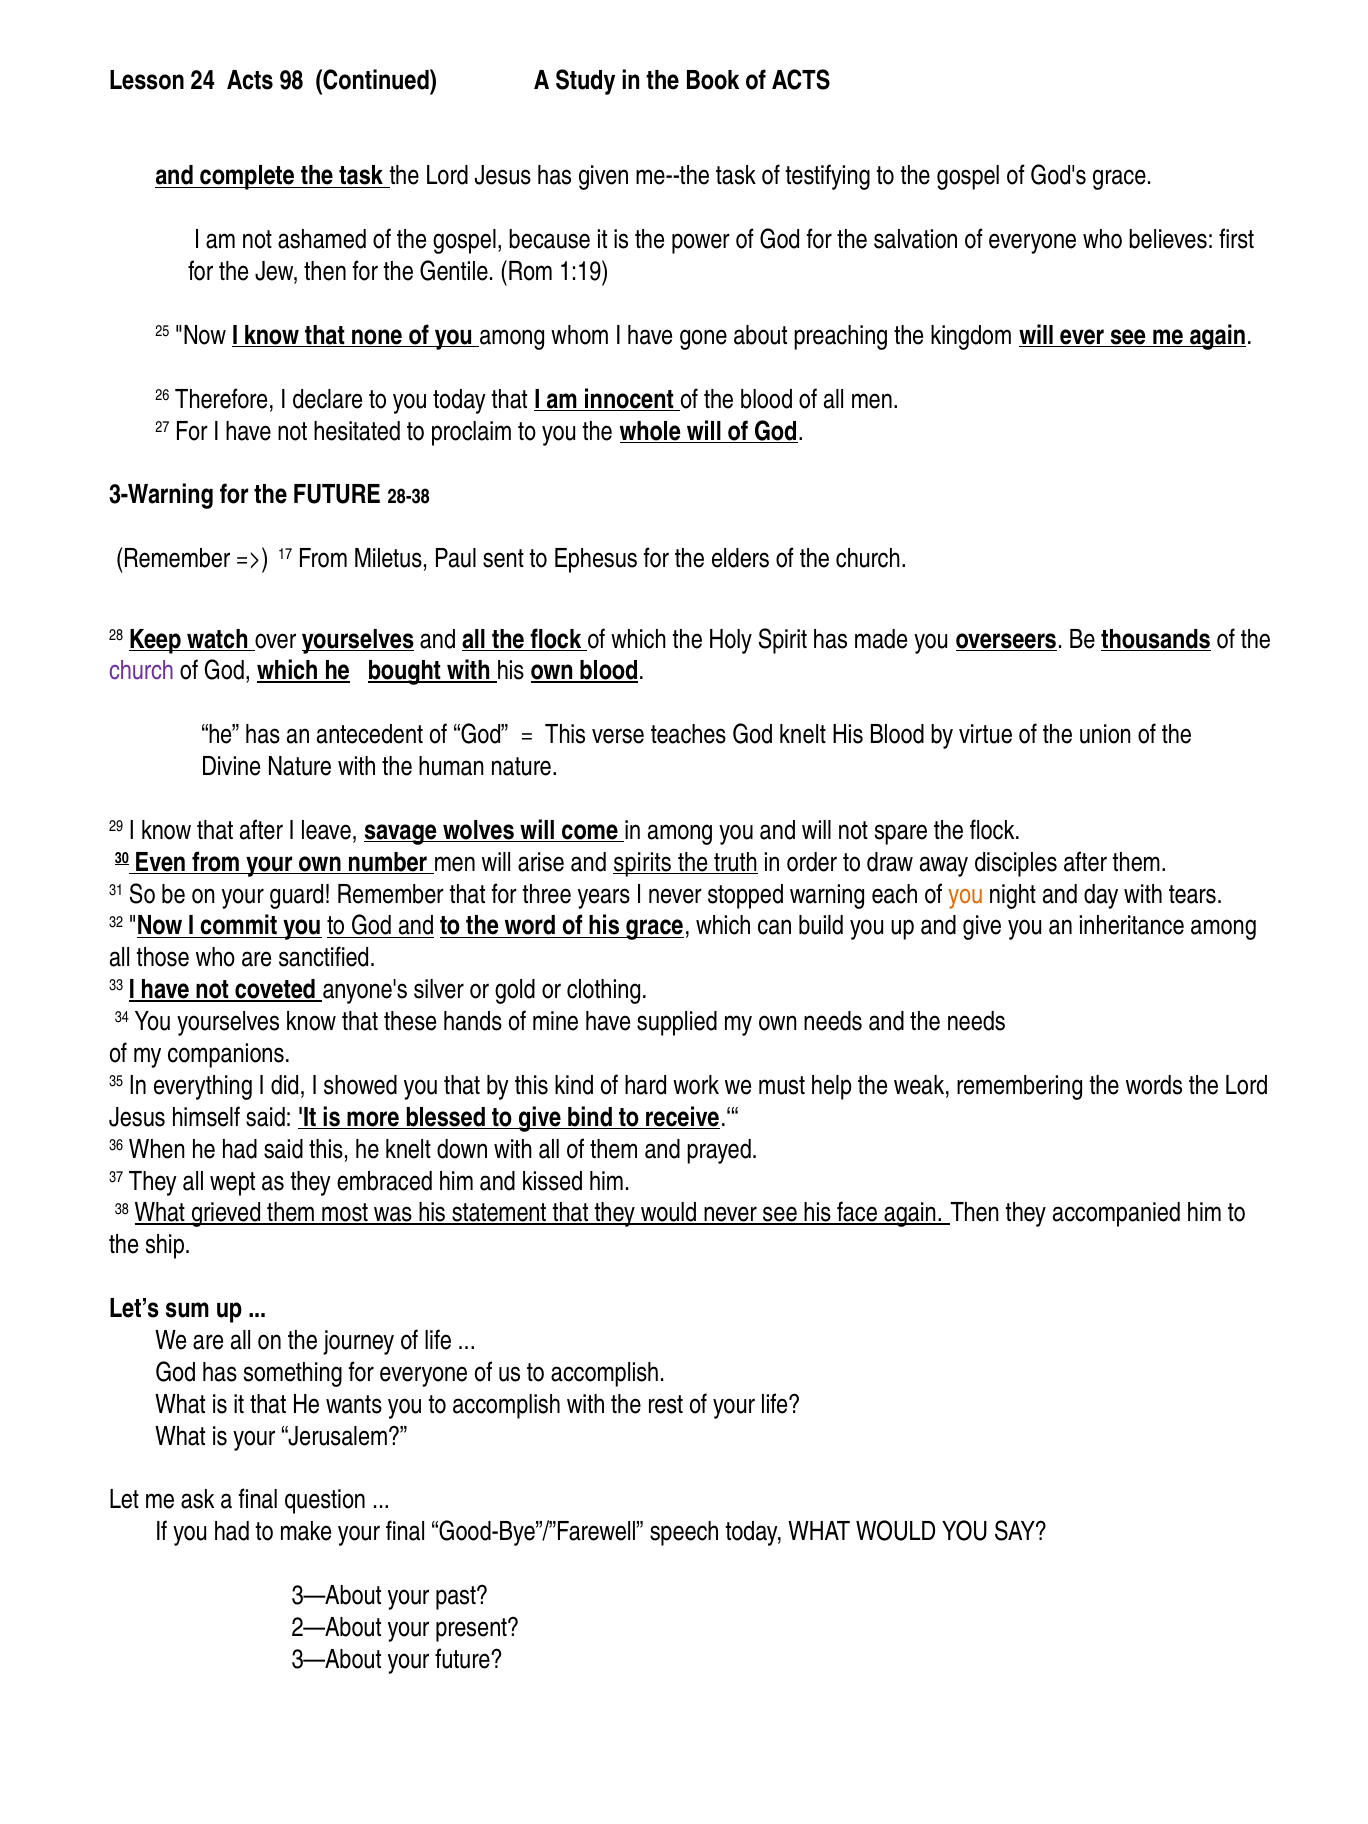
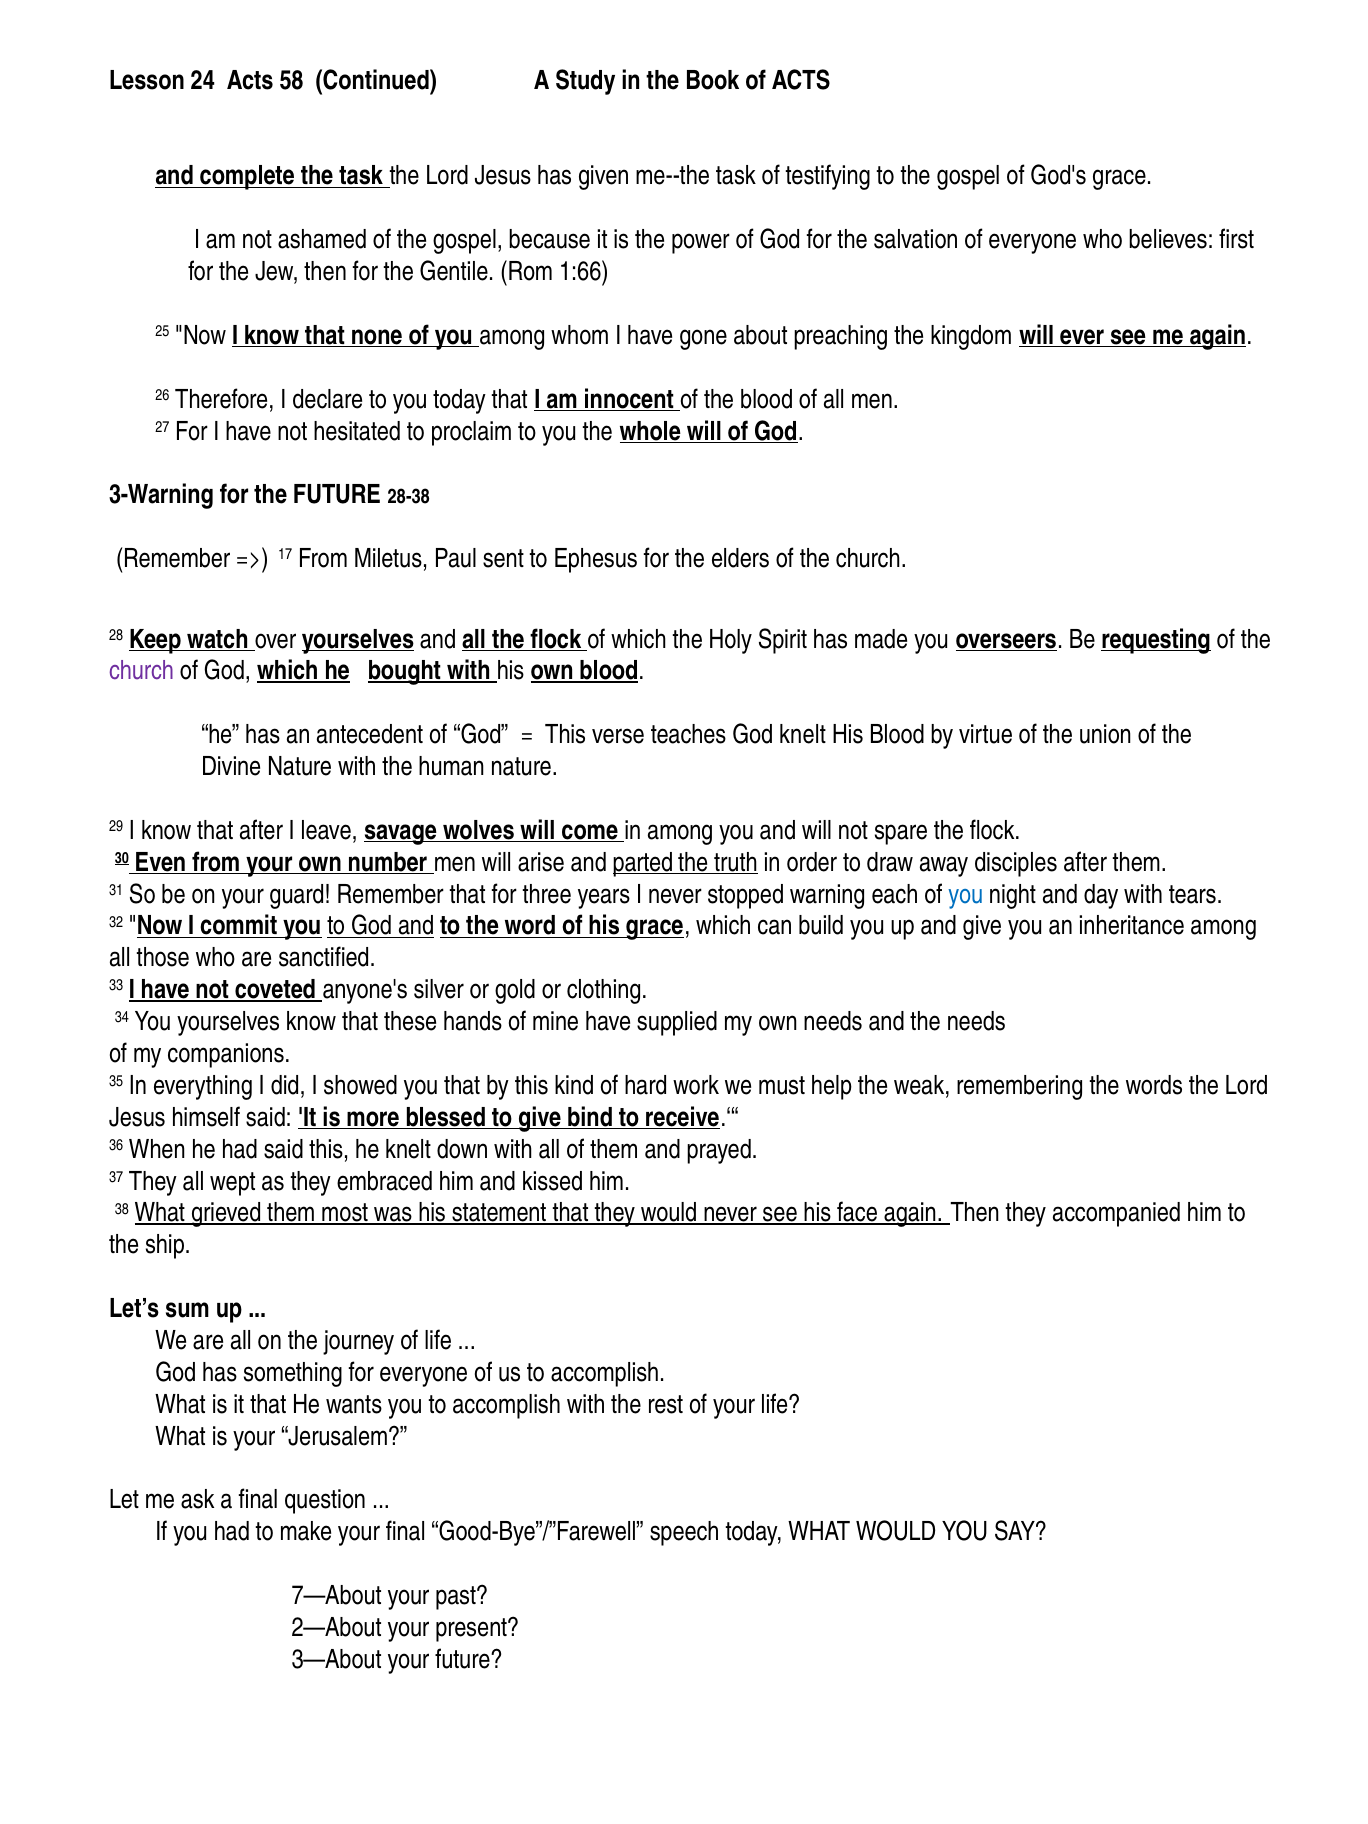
98: 98 -> 58 (292, 81)
1:19: 1:19 -> 1:66 (584, 272)
thousands: thousands -> requesting (1156, 639)
spirits: spirits -> parted (643, 862)
you colour: orange -> blue (966, 894)
3—About: 3—About -> 7—About (337, 1596)
